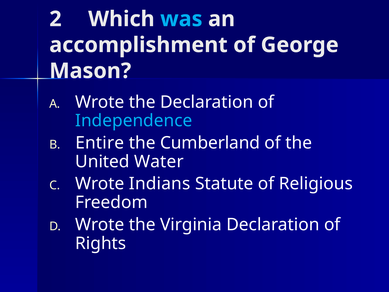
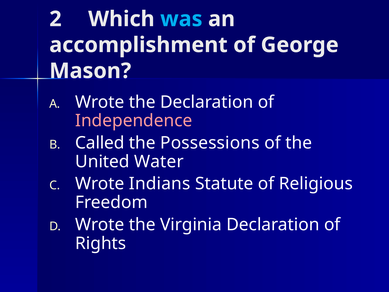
Independence colour: light blue -> pink (134, 121)
Entire: Entire -> Called (100, 143)
Cumberland: Cumberland -> Possessions (210, 143)
